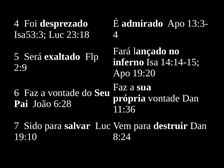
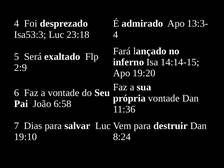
6:28: 6:28 -> 6:58 (63, 104)
Sido: Sido -> Dias (33, 126)
